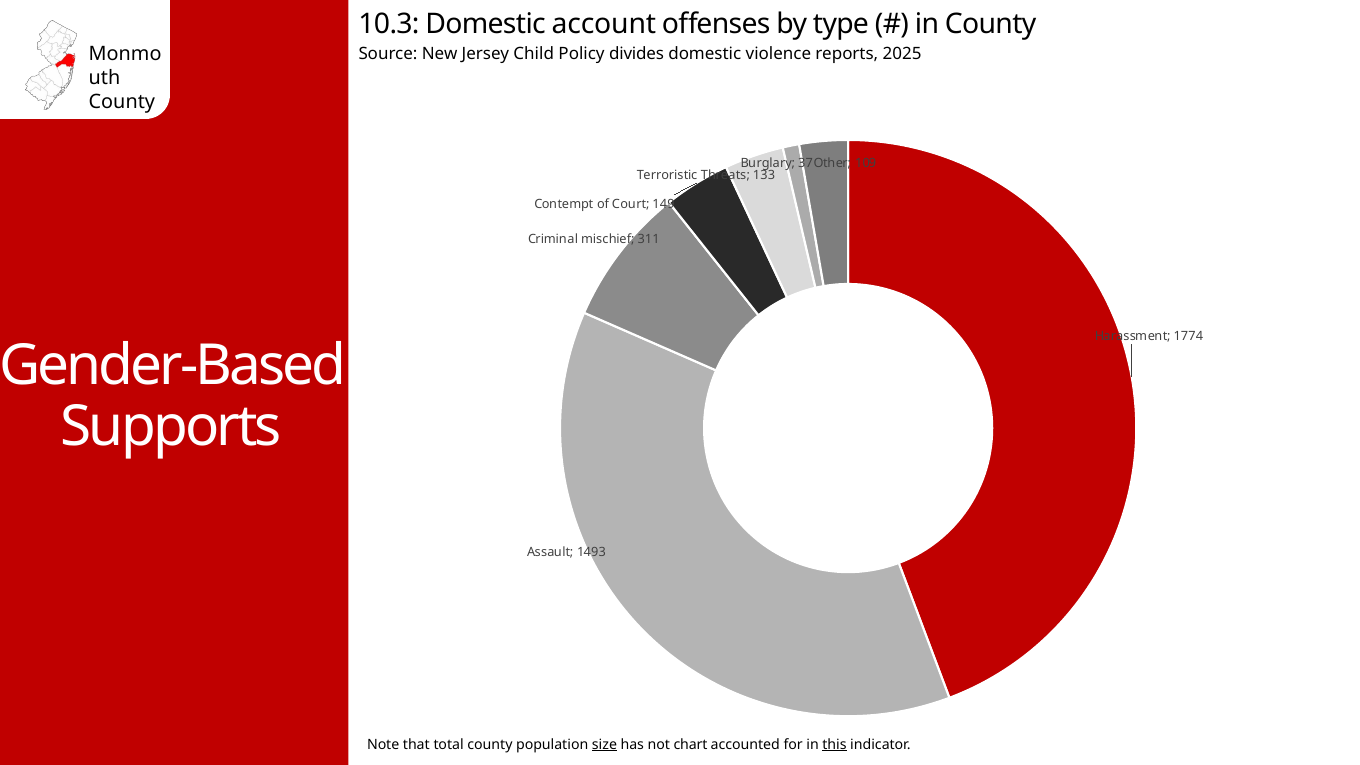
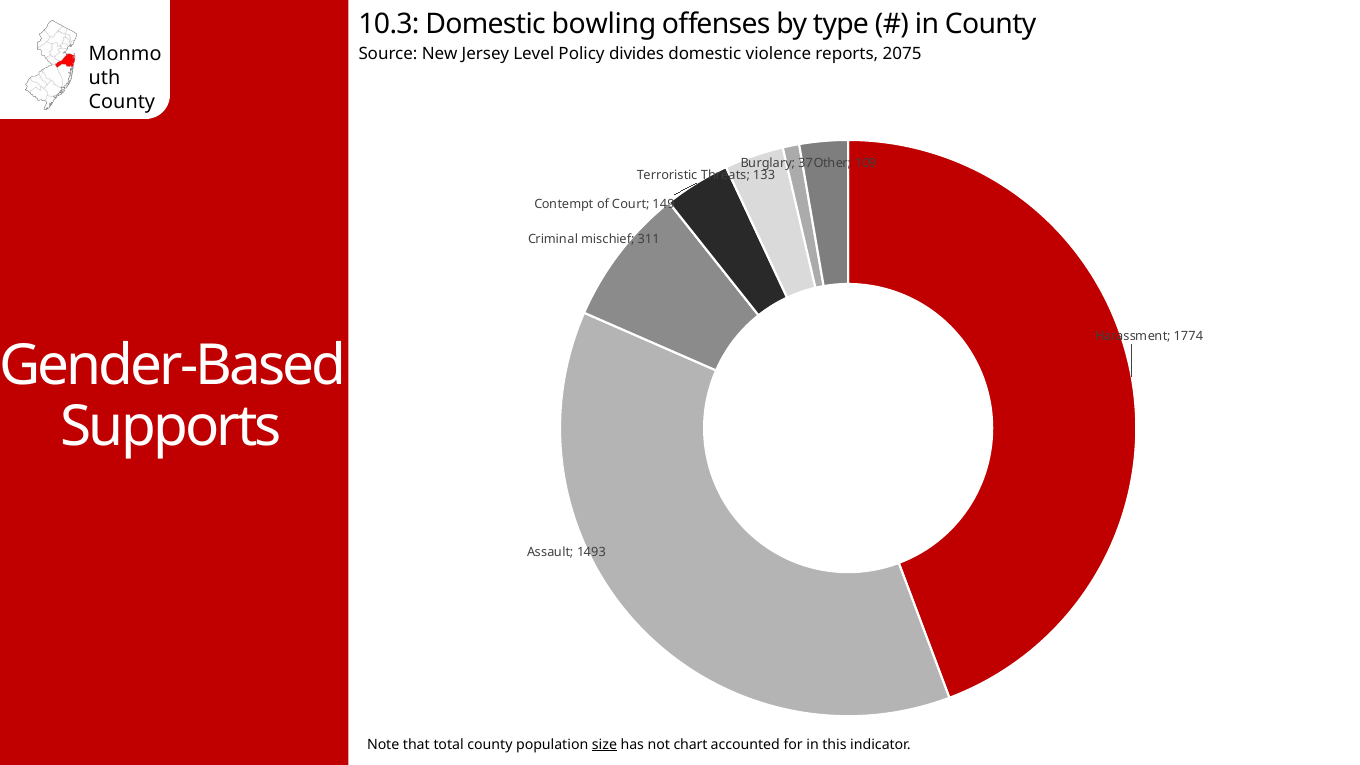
account: account -> bowling (604, 24)
Child: Child -> Level (534, 54)
2025: 2025 -> 2075 (902, 54)
this underline: present -> none (834, 745)
